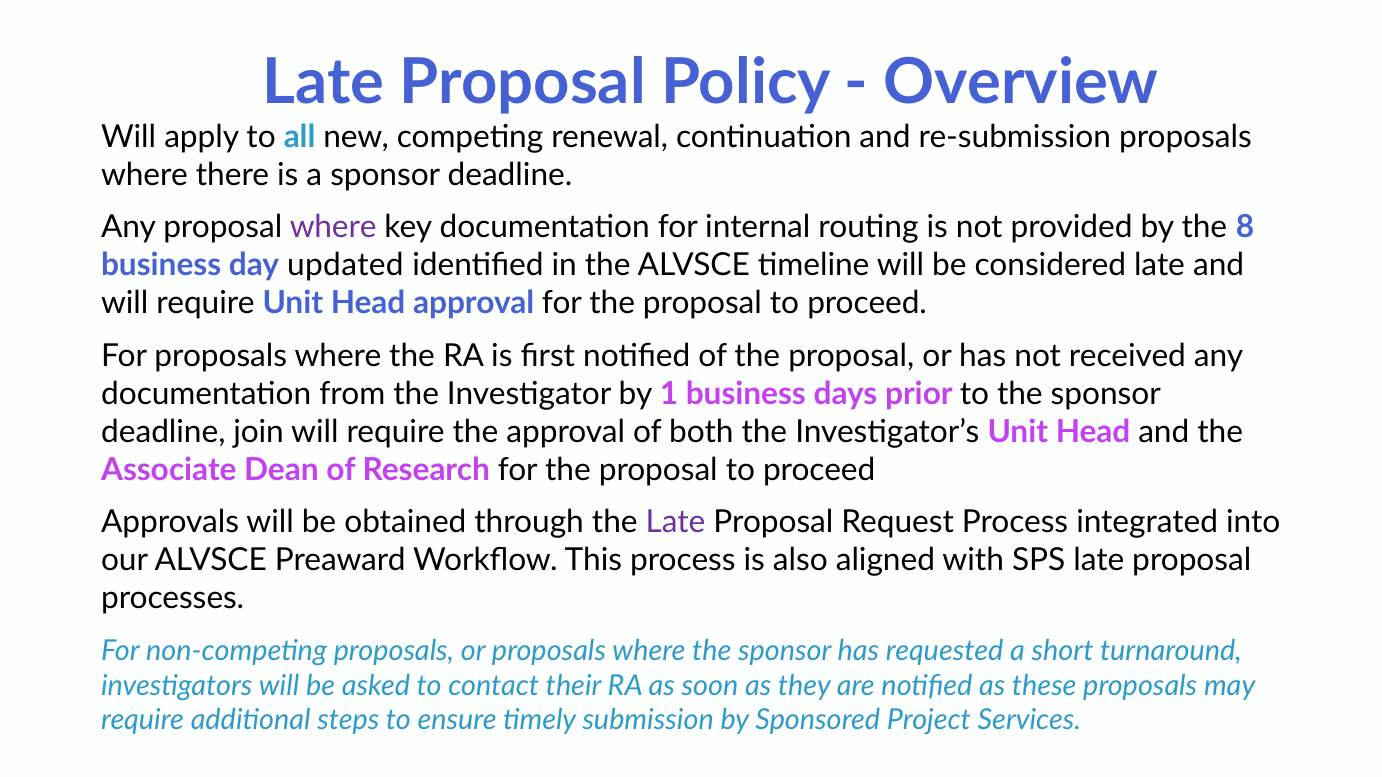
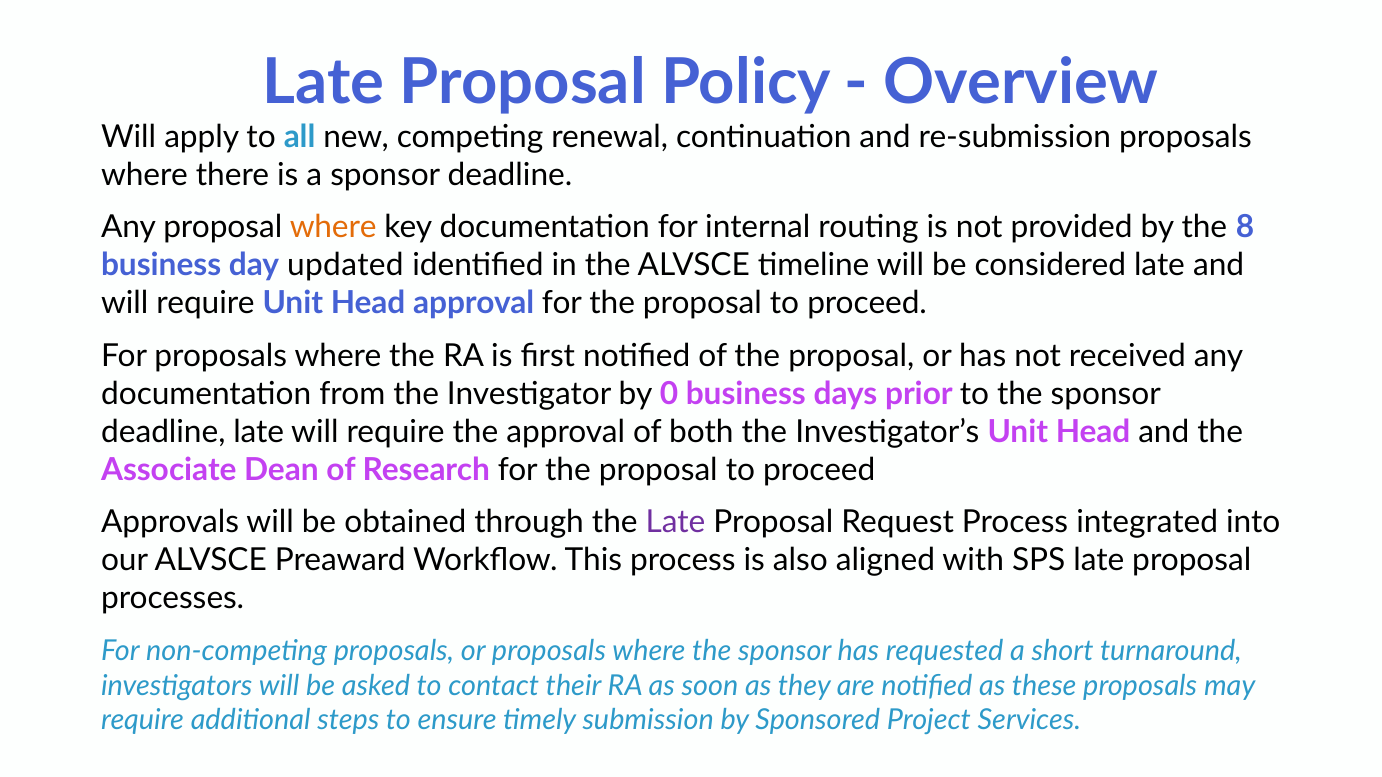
where colour: purple -> orange (333, 227)
1: 1 -> 0 (669, 394)
deadline join: join -> late (259, 432)
